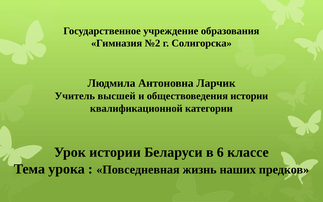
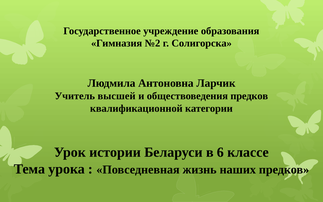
обществоведения истории: истории -> предков (249, 96)
